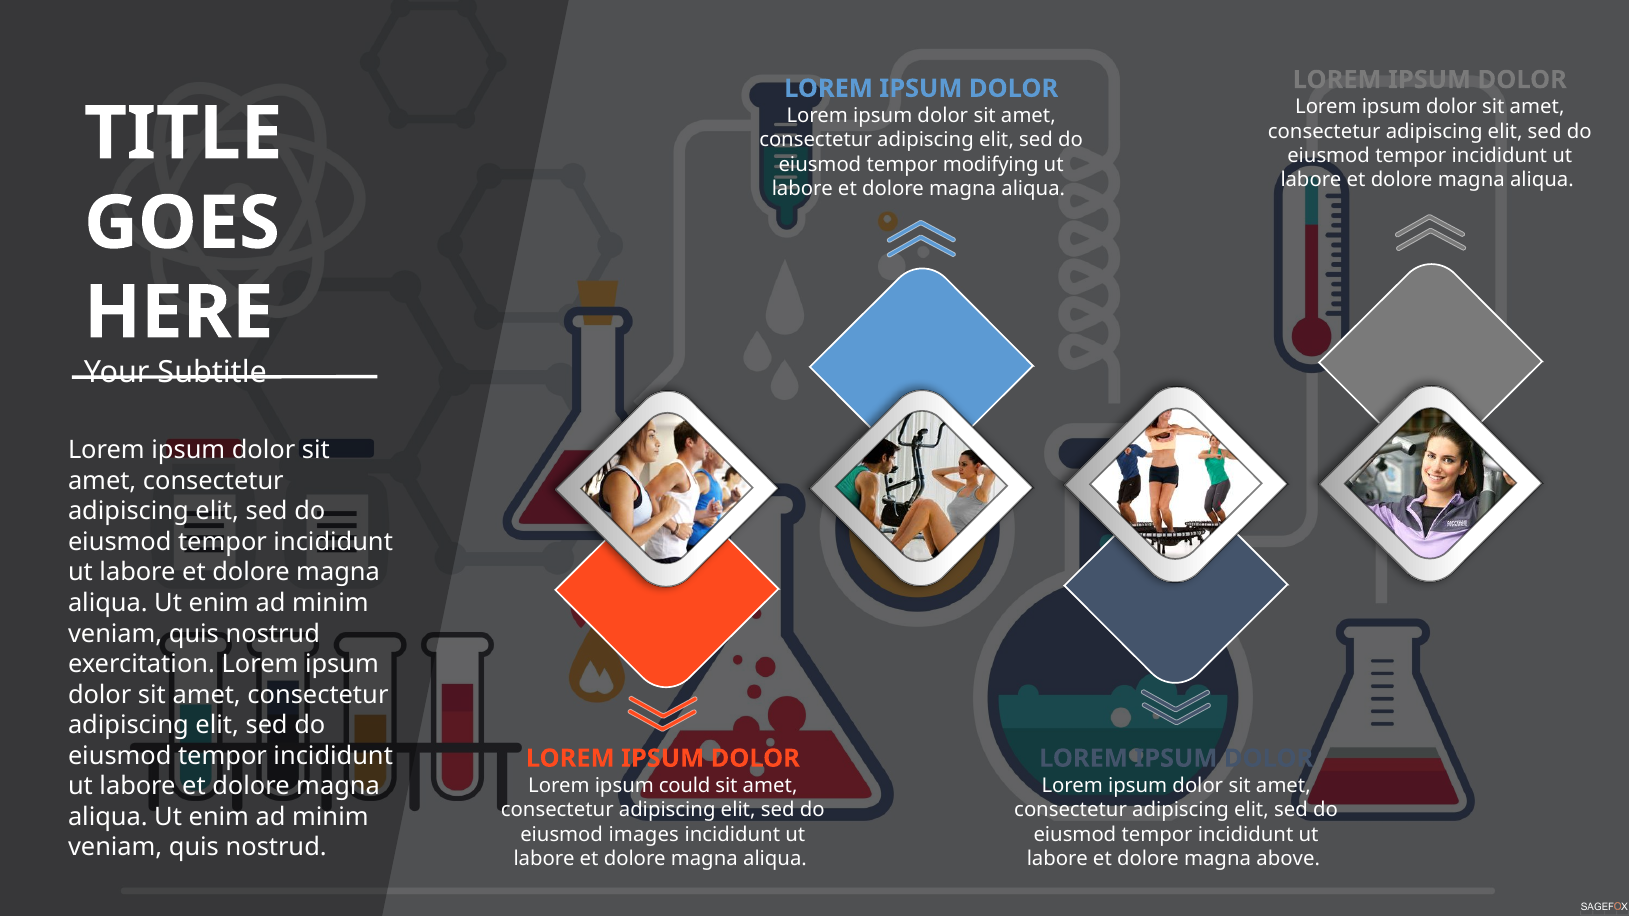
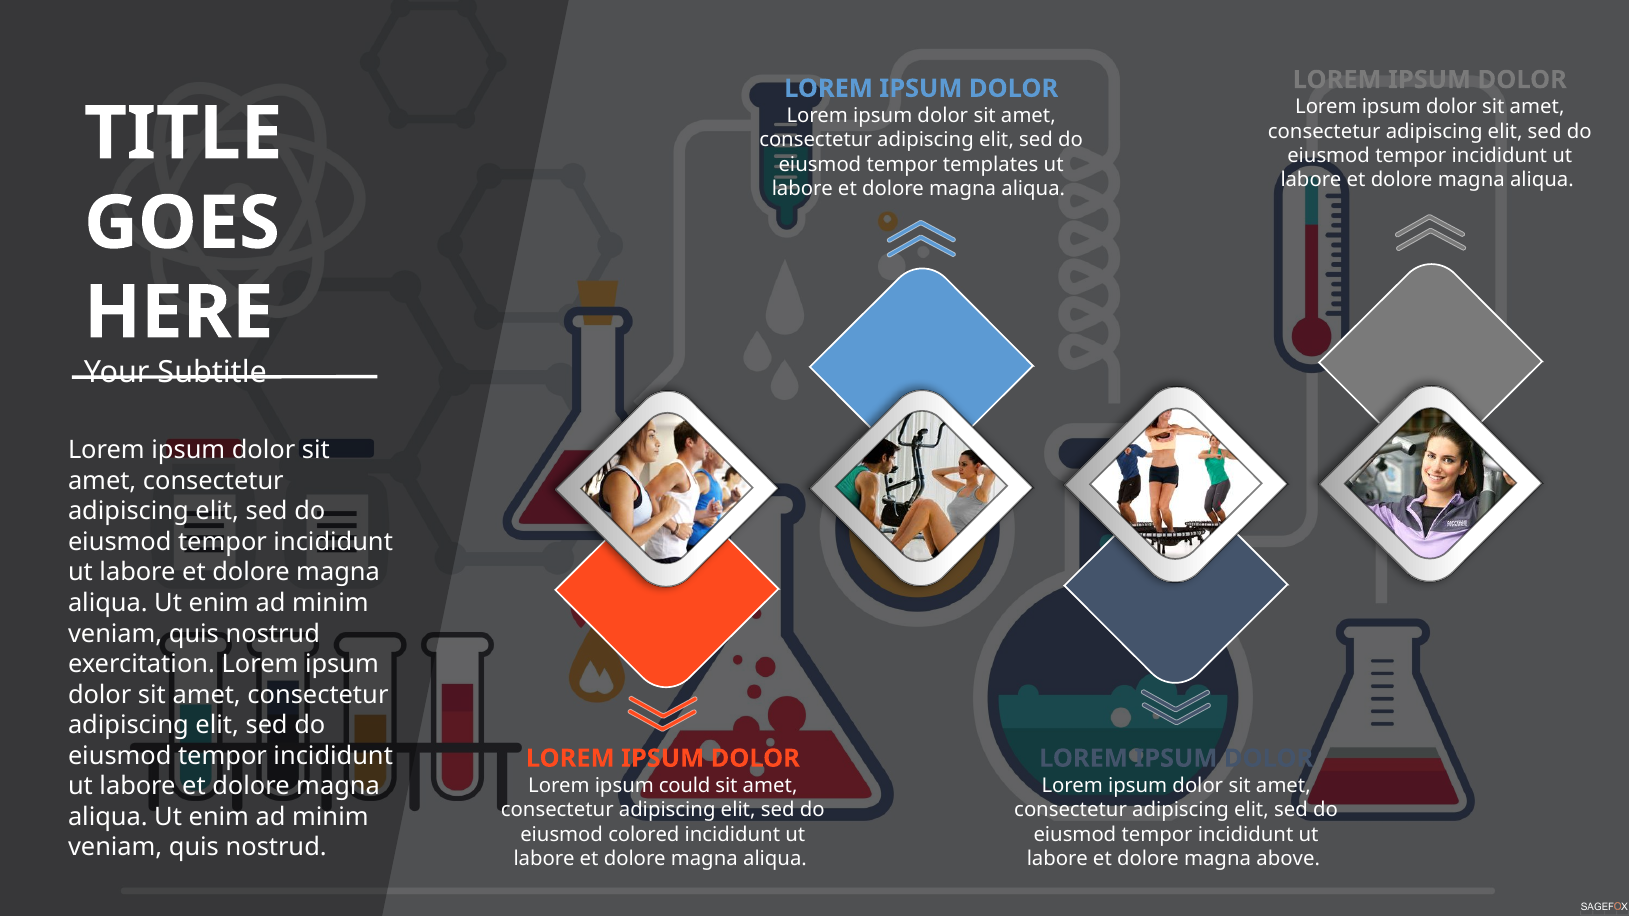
modifying: modifying -> templates (991, 164)
images: images -> colored (644, 835)
